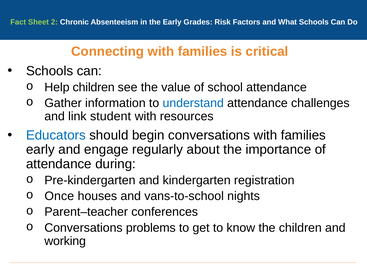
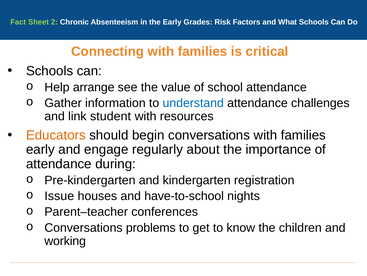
Help children: children -> arrange (94, 87)
Educators colour: blue -> orange (56, 135)
Once: Once -> Issue (59, 196)
vans-to-school: vans-to-school -> have-to-school (184, 196)
